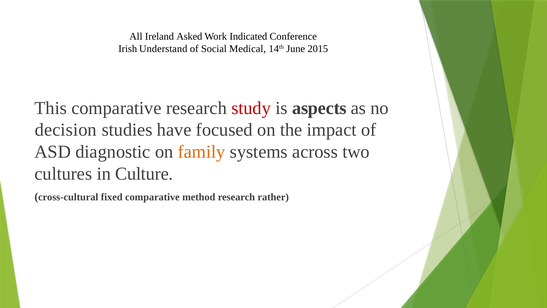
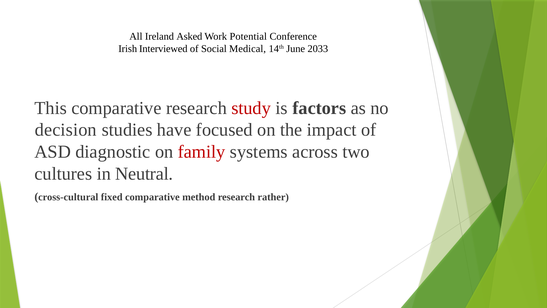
Indicated: Indicated -> Potential (248, 36)
Understand: Understand -> Interviewed (163, 49)
2015: 2015 -> 2033 (318, 49)
aspects: aspects -> factors (319, 108)
family colour: orange -> red (202, 152)
Culture: Culture -> Neutral (144, 174)
